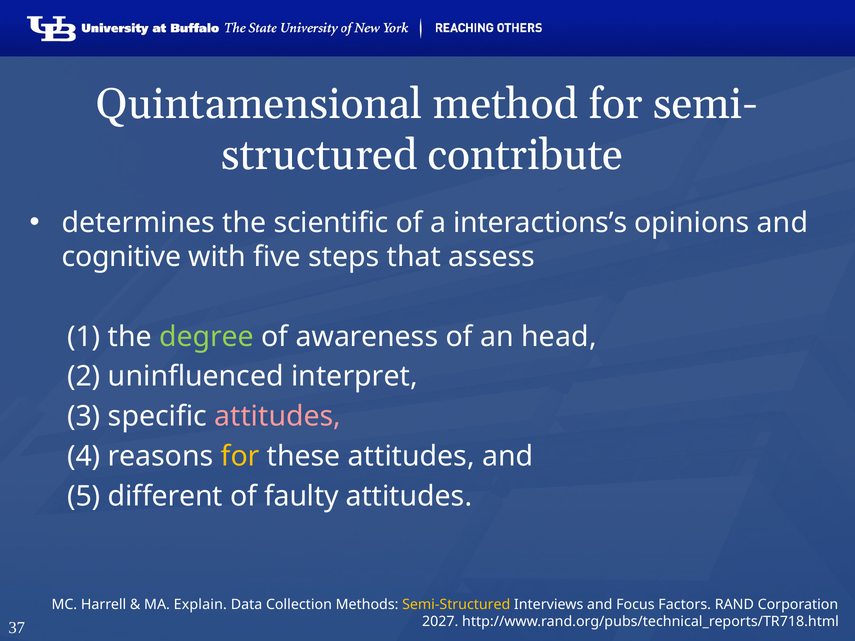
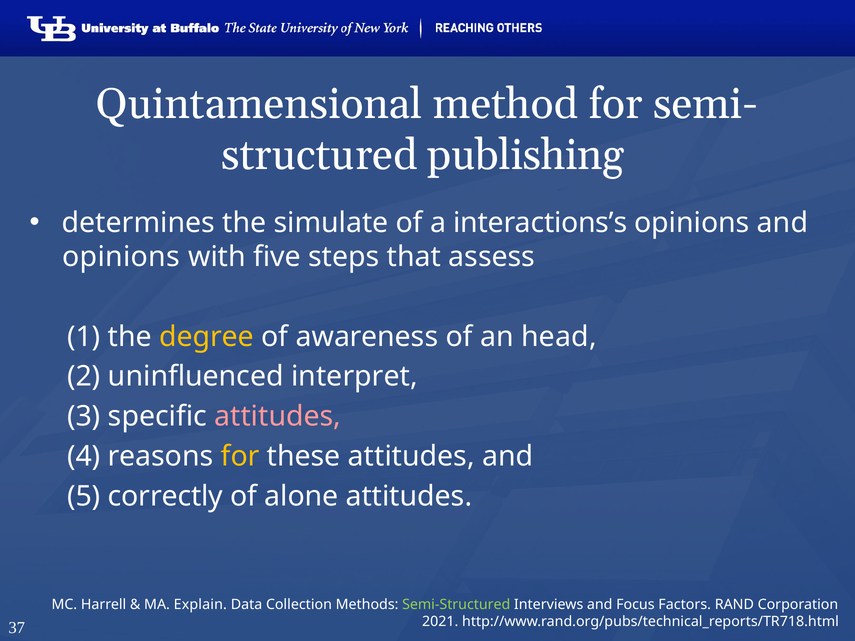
contribute: contribute -> publishing (526, 155)
scientific: scientific -> simulate (331, 223)
cognitive: cognitive -> opinions (121, 257)
degree colour: light green -> yellow (207, 337)
different: different -> correctly (165, 496)
faulty: faulty -> alone (301, 496)
Semi-Structured colour: yellow -> light green (456, 605)
2027: 2027 -> 2021 (440, 622)
